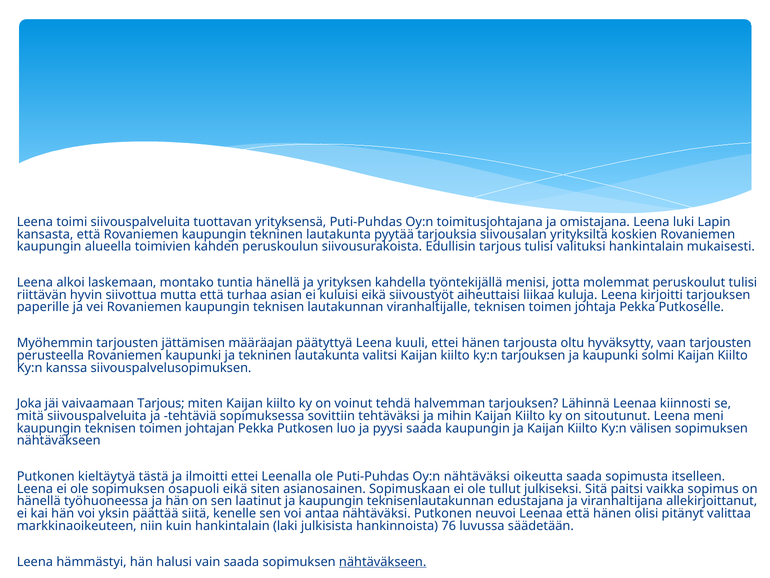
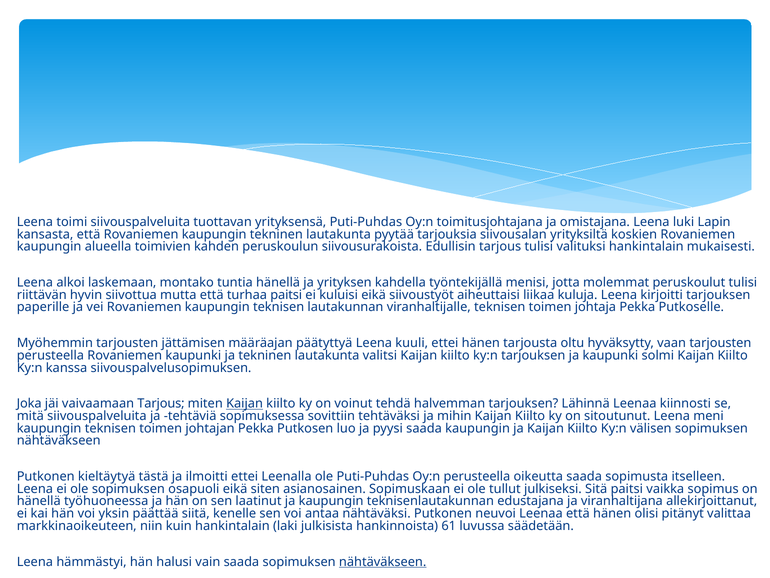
turhaa asian: asian -> paitsi (286, 295)
Kaijan underline: none -> present (245, 403)
Oy:n nähtäväksi: nähtäväksi -> perusteella (477, 476)
76: 76 -> 61 (449, 525)
